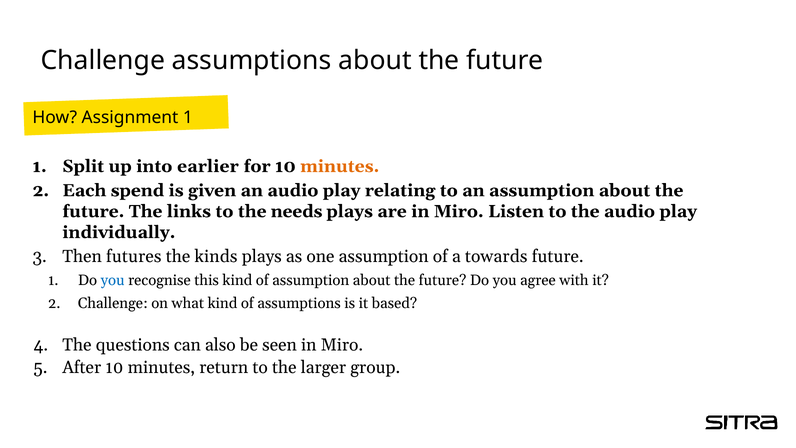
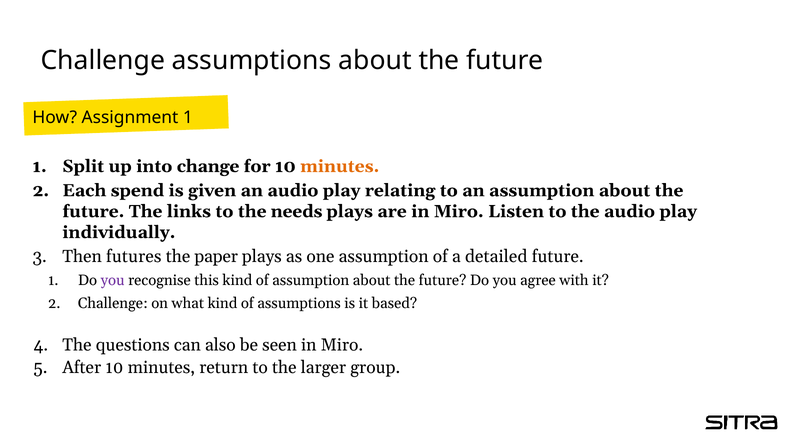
earlier: earlier -> change (208, 166)
kinds: kinds -> paper (216, 256)
towards: towards -> detailed (496, 256)
you colour: blue -> purple (113, 280)
